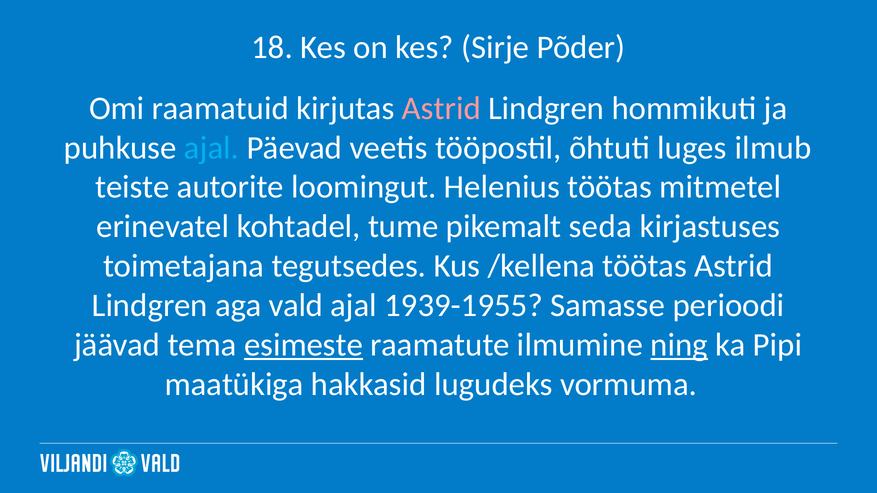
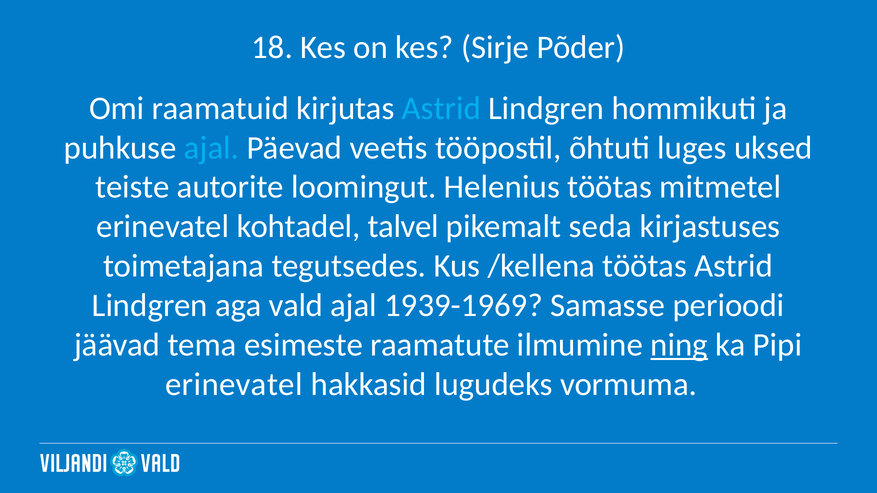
Astrid colour: pink -> light blue (441, 108)
ilmub: ilmub -> uksed (773, 148)
tume: tume -> talvel (403, 227)
1939-1955: 1939-1955 -> 1939-1969 (464, 306)
esimeste underline: present -> none (304, 345)
maatükiga: maatükiga -> erinevatel (234, 385)
